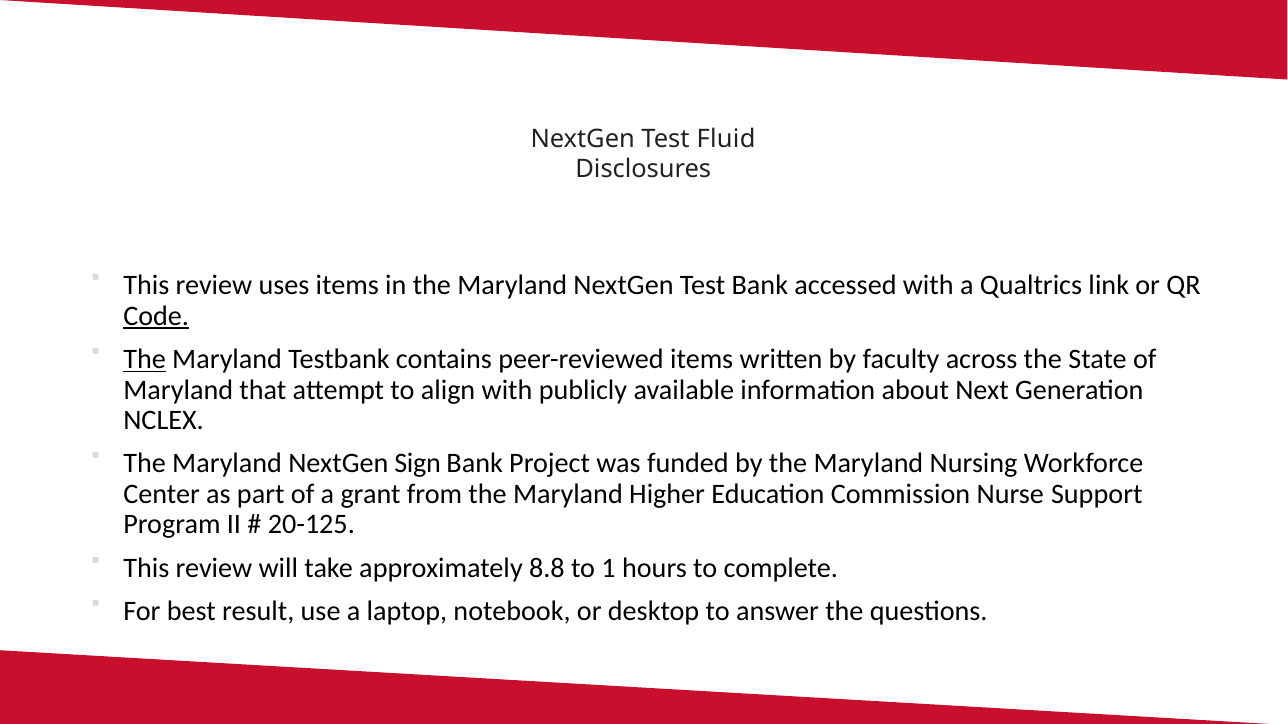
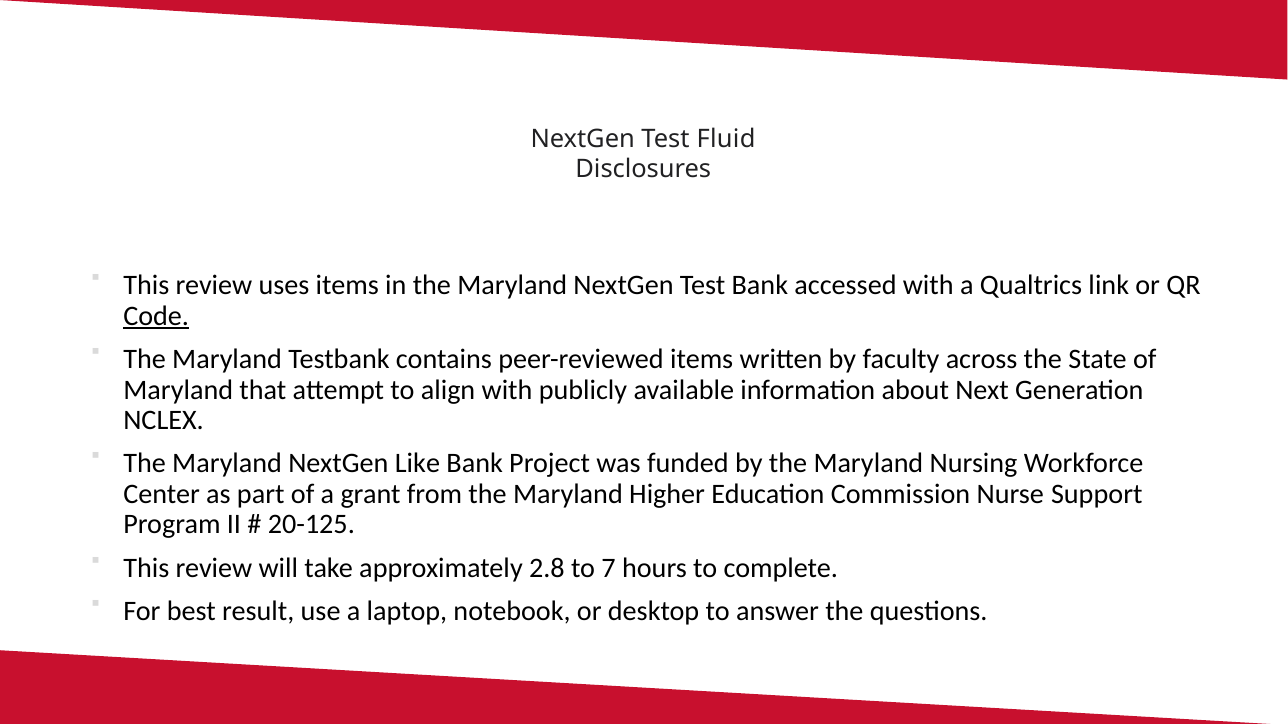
The underline: present -> none (145, 360)
Sign: Sign -> Like (417, 464)
8.8: 8.8 -> 2.8 (547, 568)
1: 1 -> 7 (609, 568)
